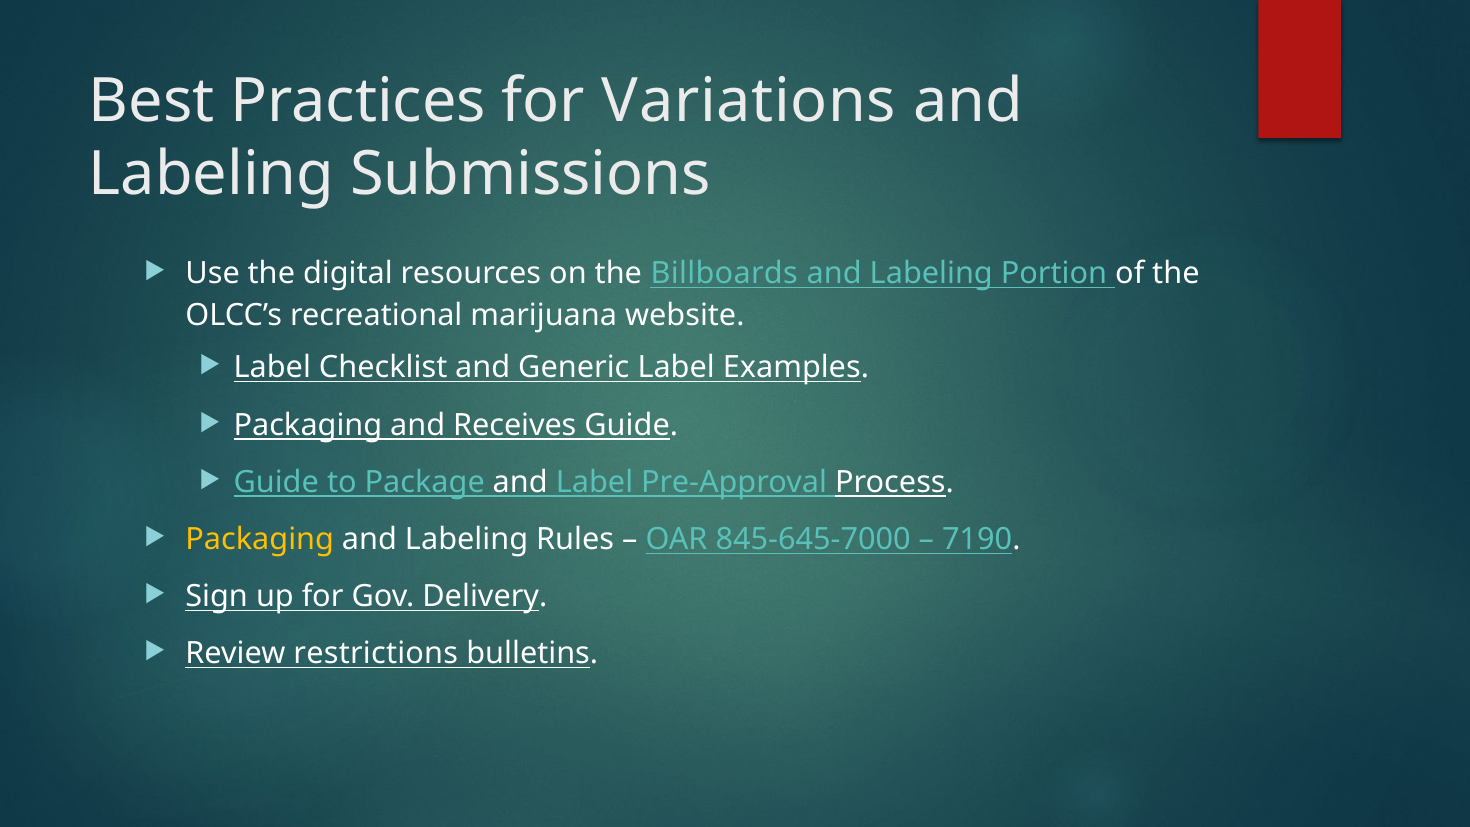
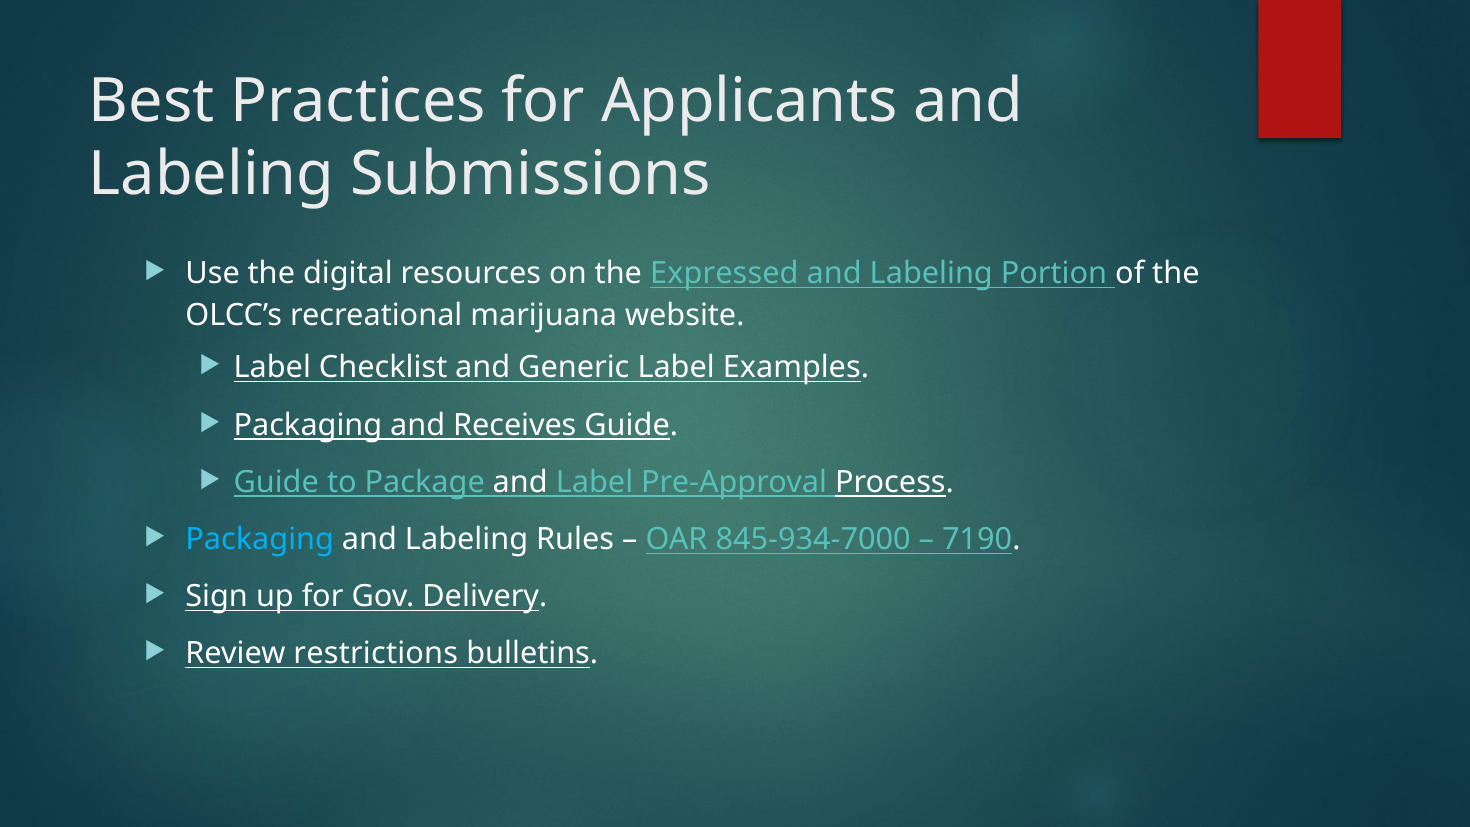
Variations: Variations -> Applicants (749, 101)
Billboards: Billboards -> Expressed (724, 274)
Packaging colour: yellow -> light blue (260, 539)
845-645-7000: 845-645-7000 -> 845-934-7000 (813, 539)
